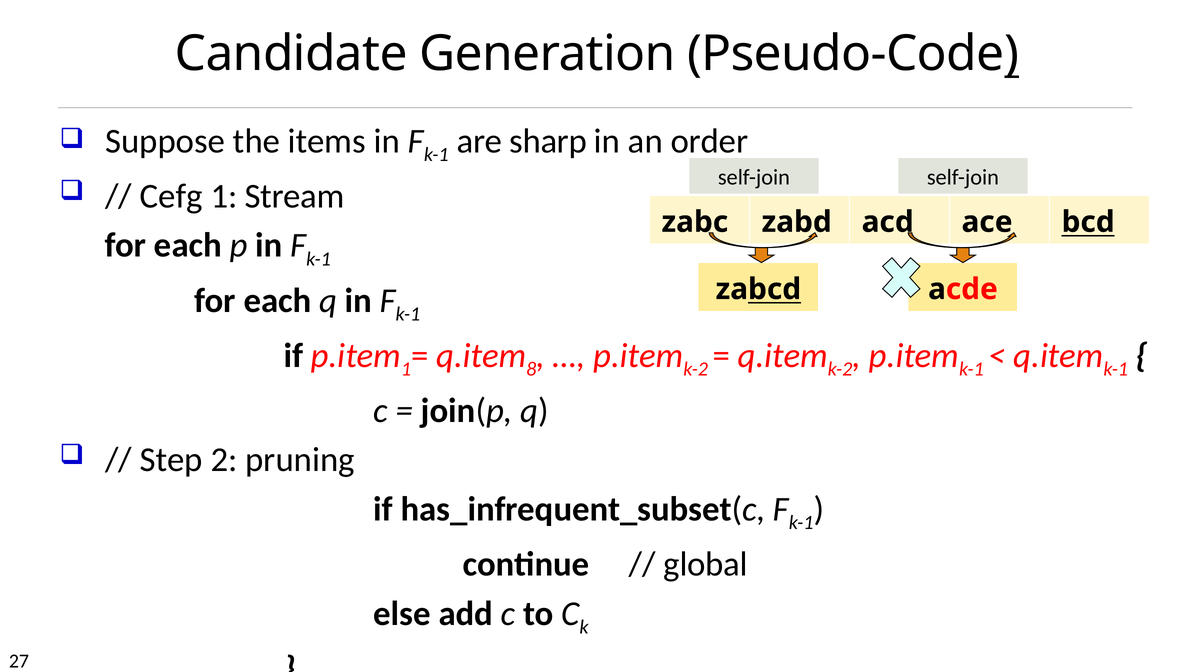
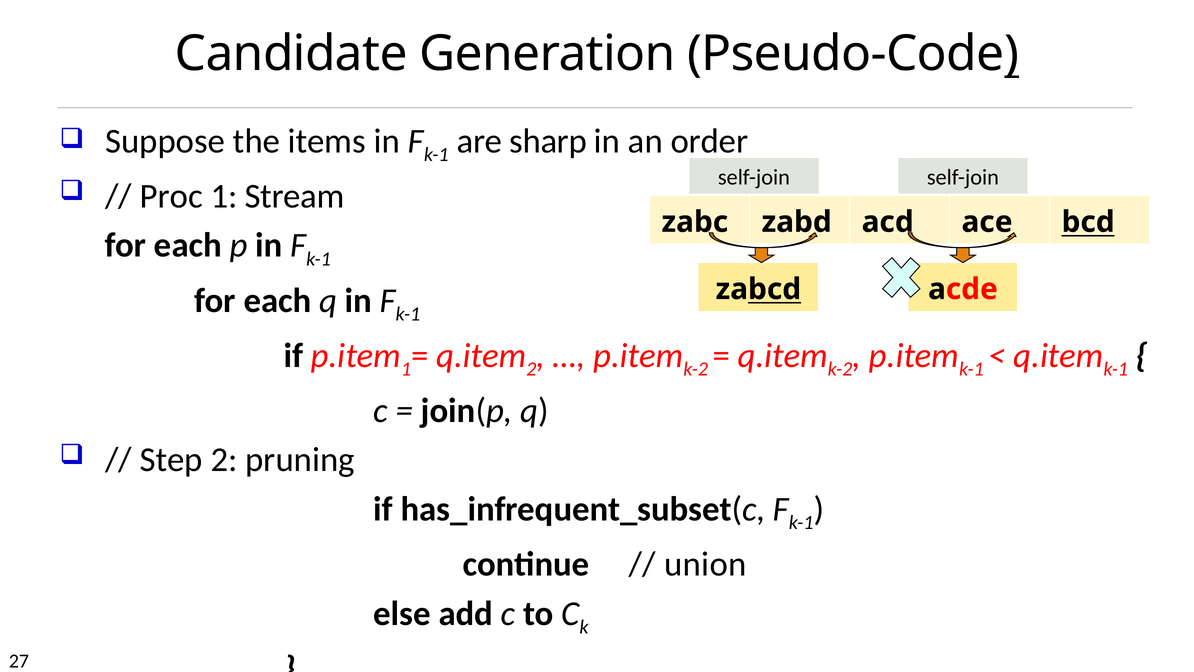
Cefg: Cefg -> Proc (171, 196)
8: 8 -> 2 (531, 369)
global: global -> union (705, 564)
